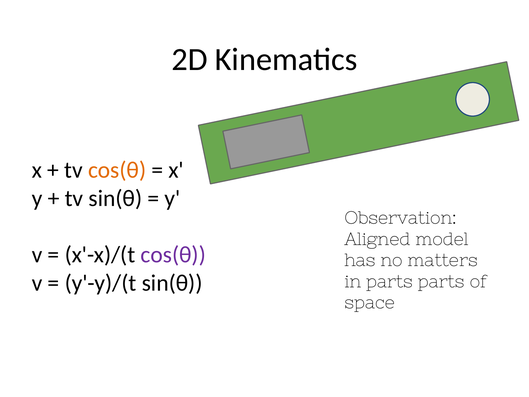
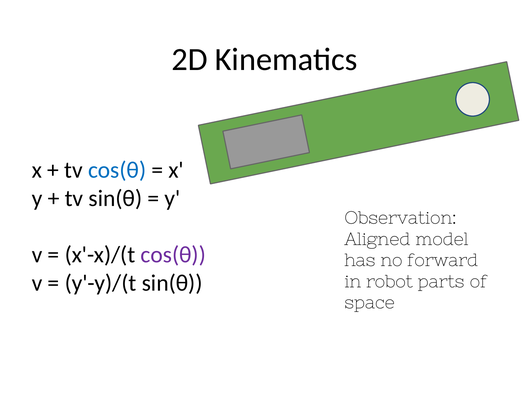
cos(θ colour: orange -> blue (117, 170)
matters: matters -> forward (443, 260)
in parts: parts -> robot (390, 281)
